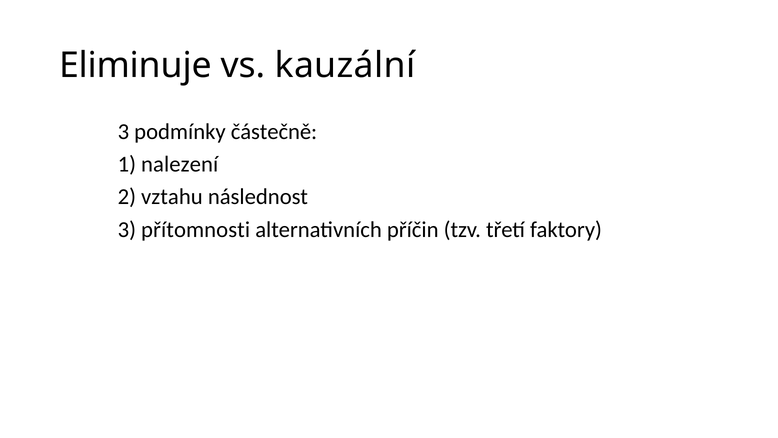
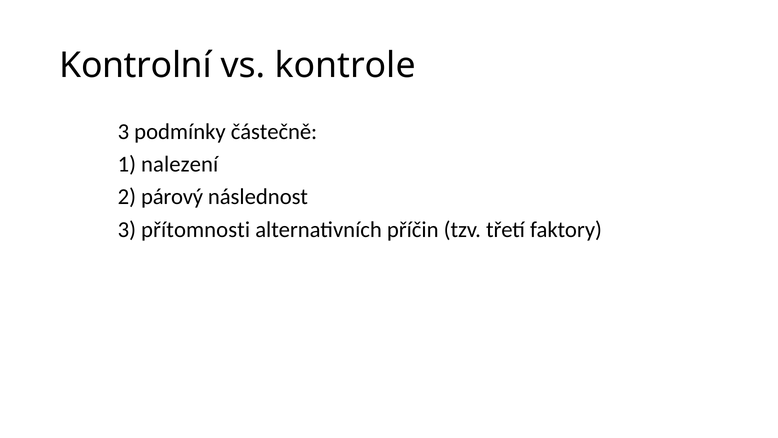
Eliminuje: Eliminuje -> Kontrolní (136, 65)
kauzální: kauzální -> kontrole (345, 65)
vztahu: vztahu -> párový (172, 197)
